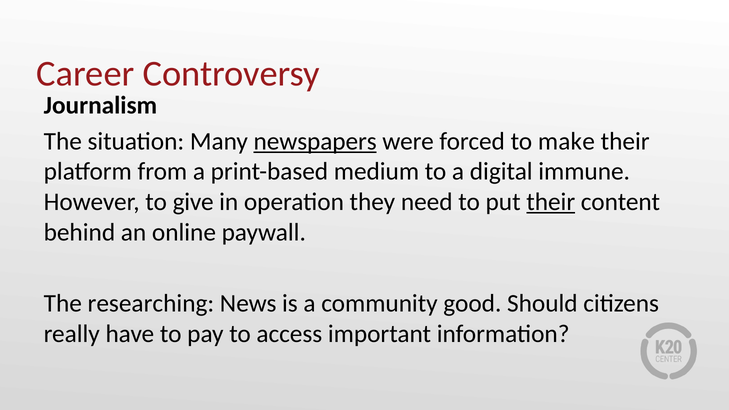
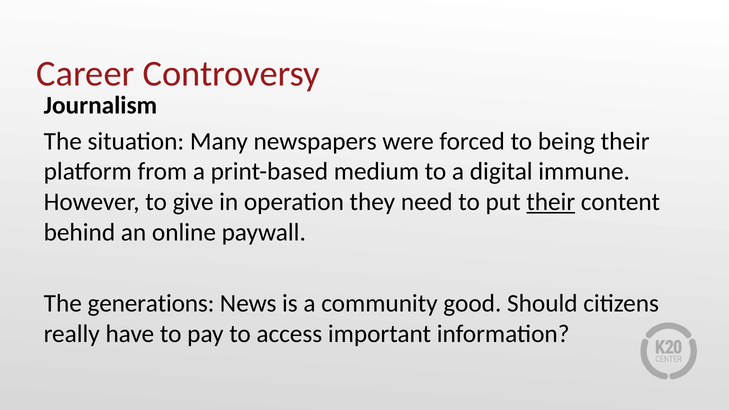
newspapers underline: present -> none (315, 141)
make: make -> being (566, 141)
researching: researching -> generations (151, 304)
